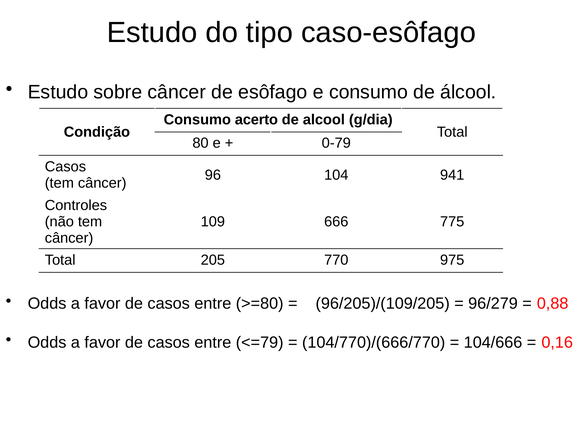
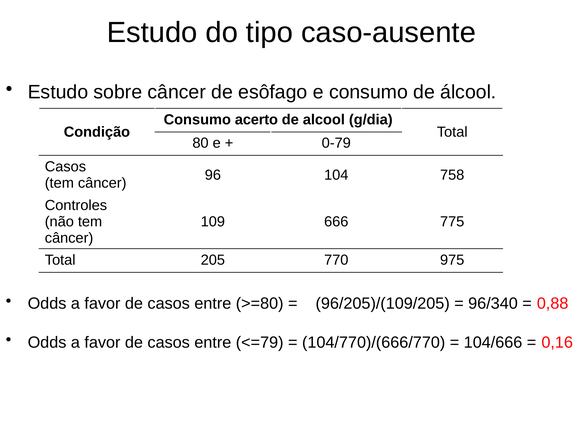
caso-esôfago: caso-esôfago -> caso-ausente (388, 32)
941: 941 -> 758 (452, 175)
96/279: 96/279 -> 96/340 (493, 304)
